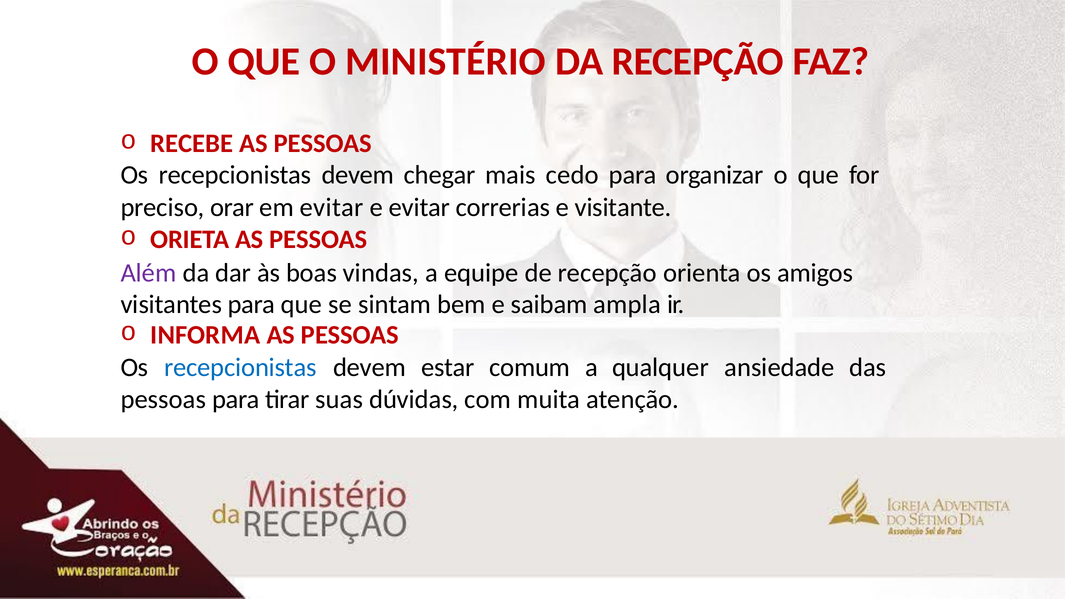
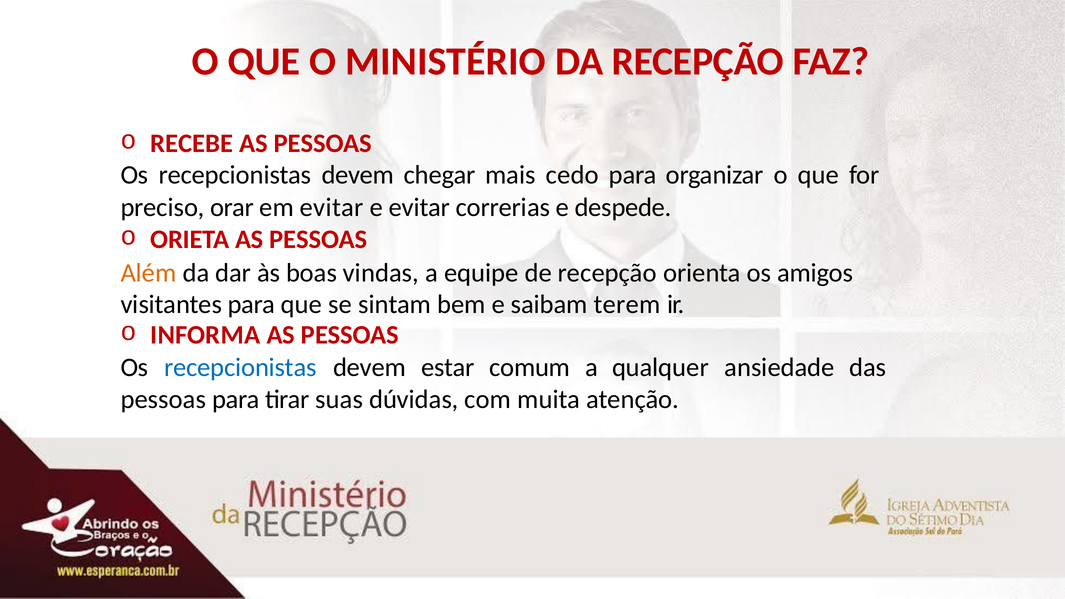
visitante: visitante -> despede (623, 207)
Além colour: purple -> orange (148, 273)
ampla: ampla -> terem (627, 304)
